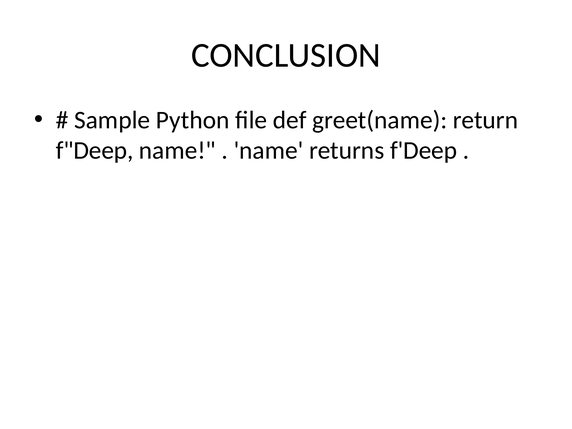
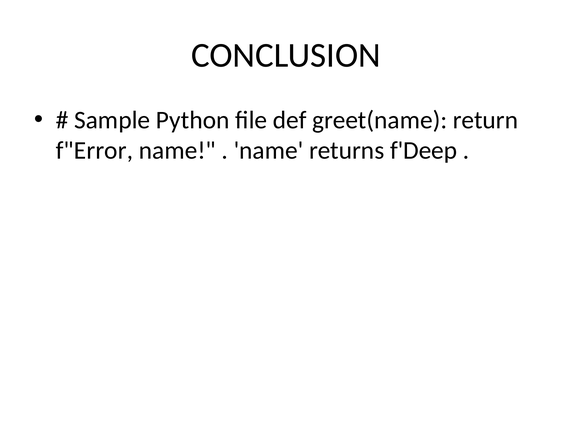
f"Deep: f"Deep -> f"Error (94, 151)
